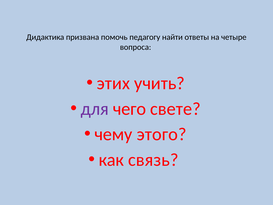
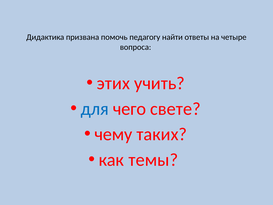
для colour: purple -> blue (95, 109)
этого: этого -> таких (162, 134)
связь: связь -> темы (153, 160)
